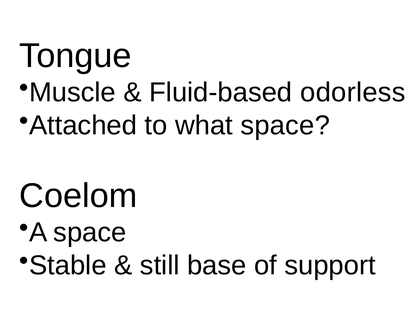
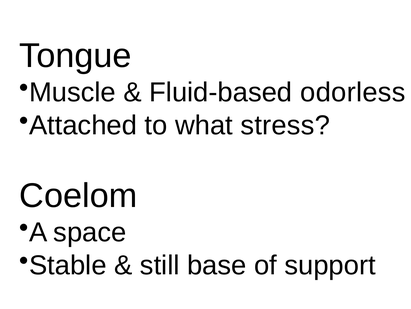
what space: space -> stress (285, 125)
